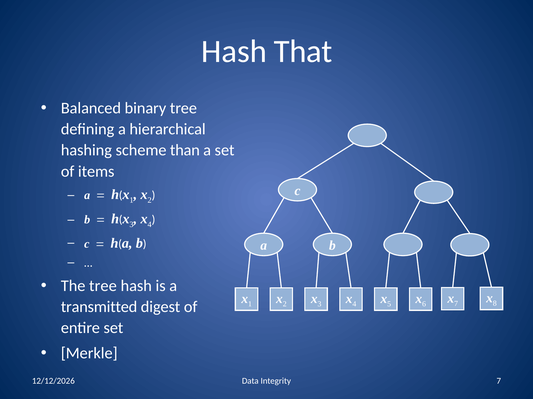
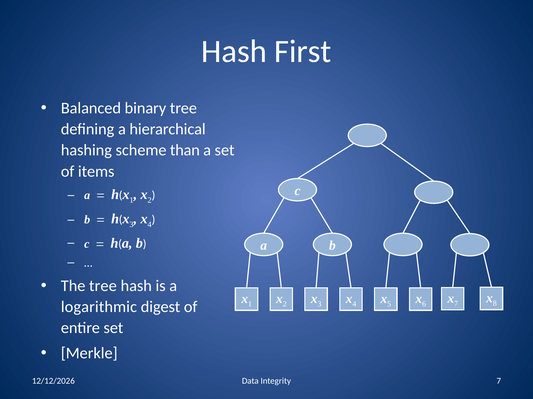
That: That -> First (303, 52)
transmitted: transmitted -> logarithmic (99, 307)
